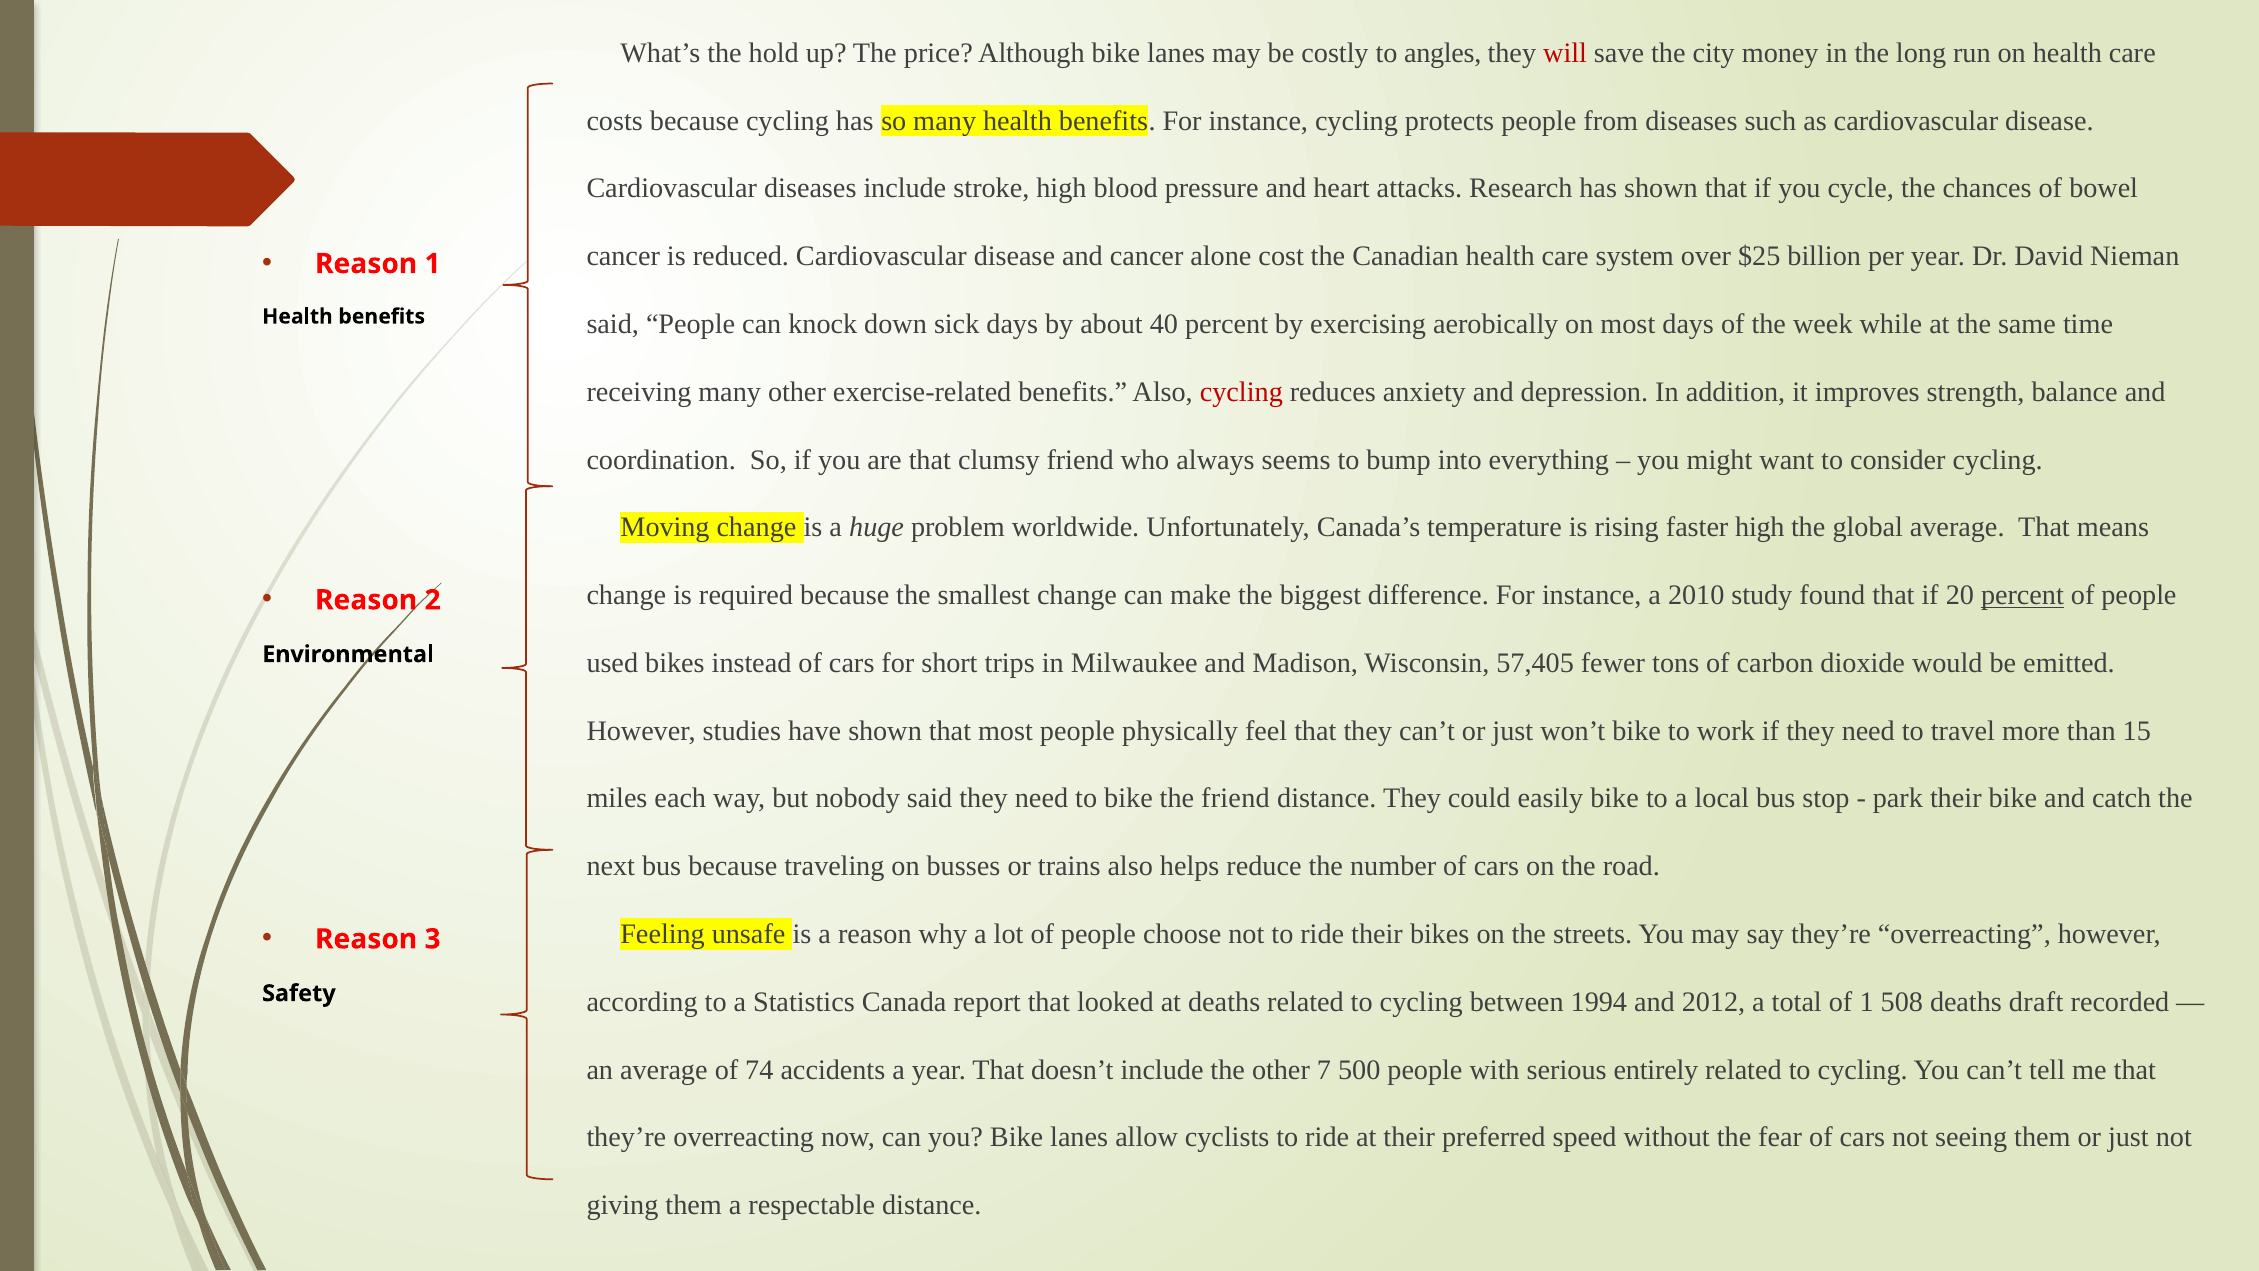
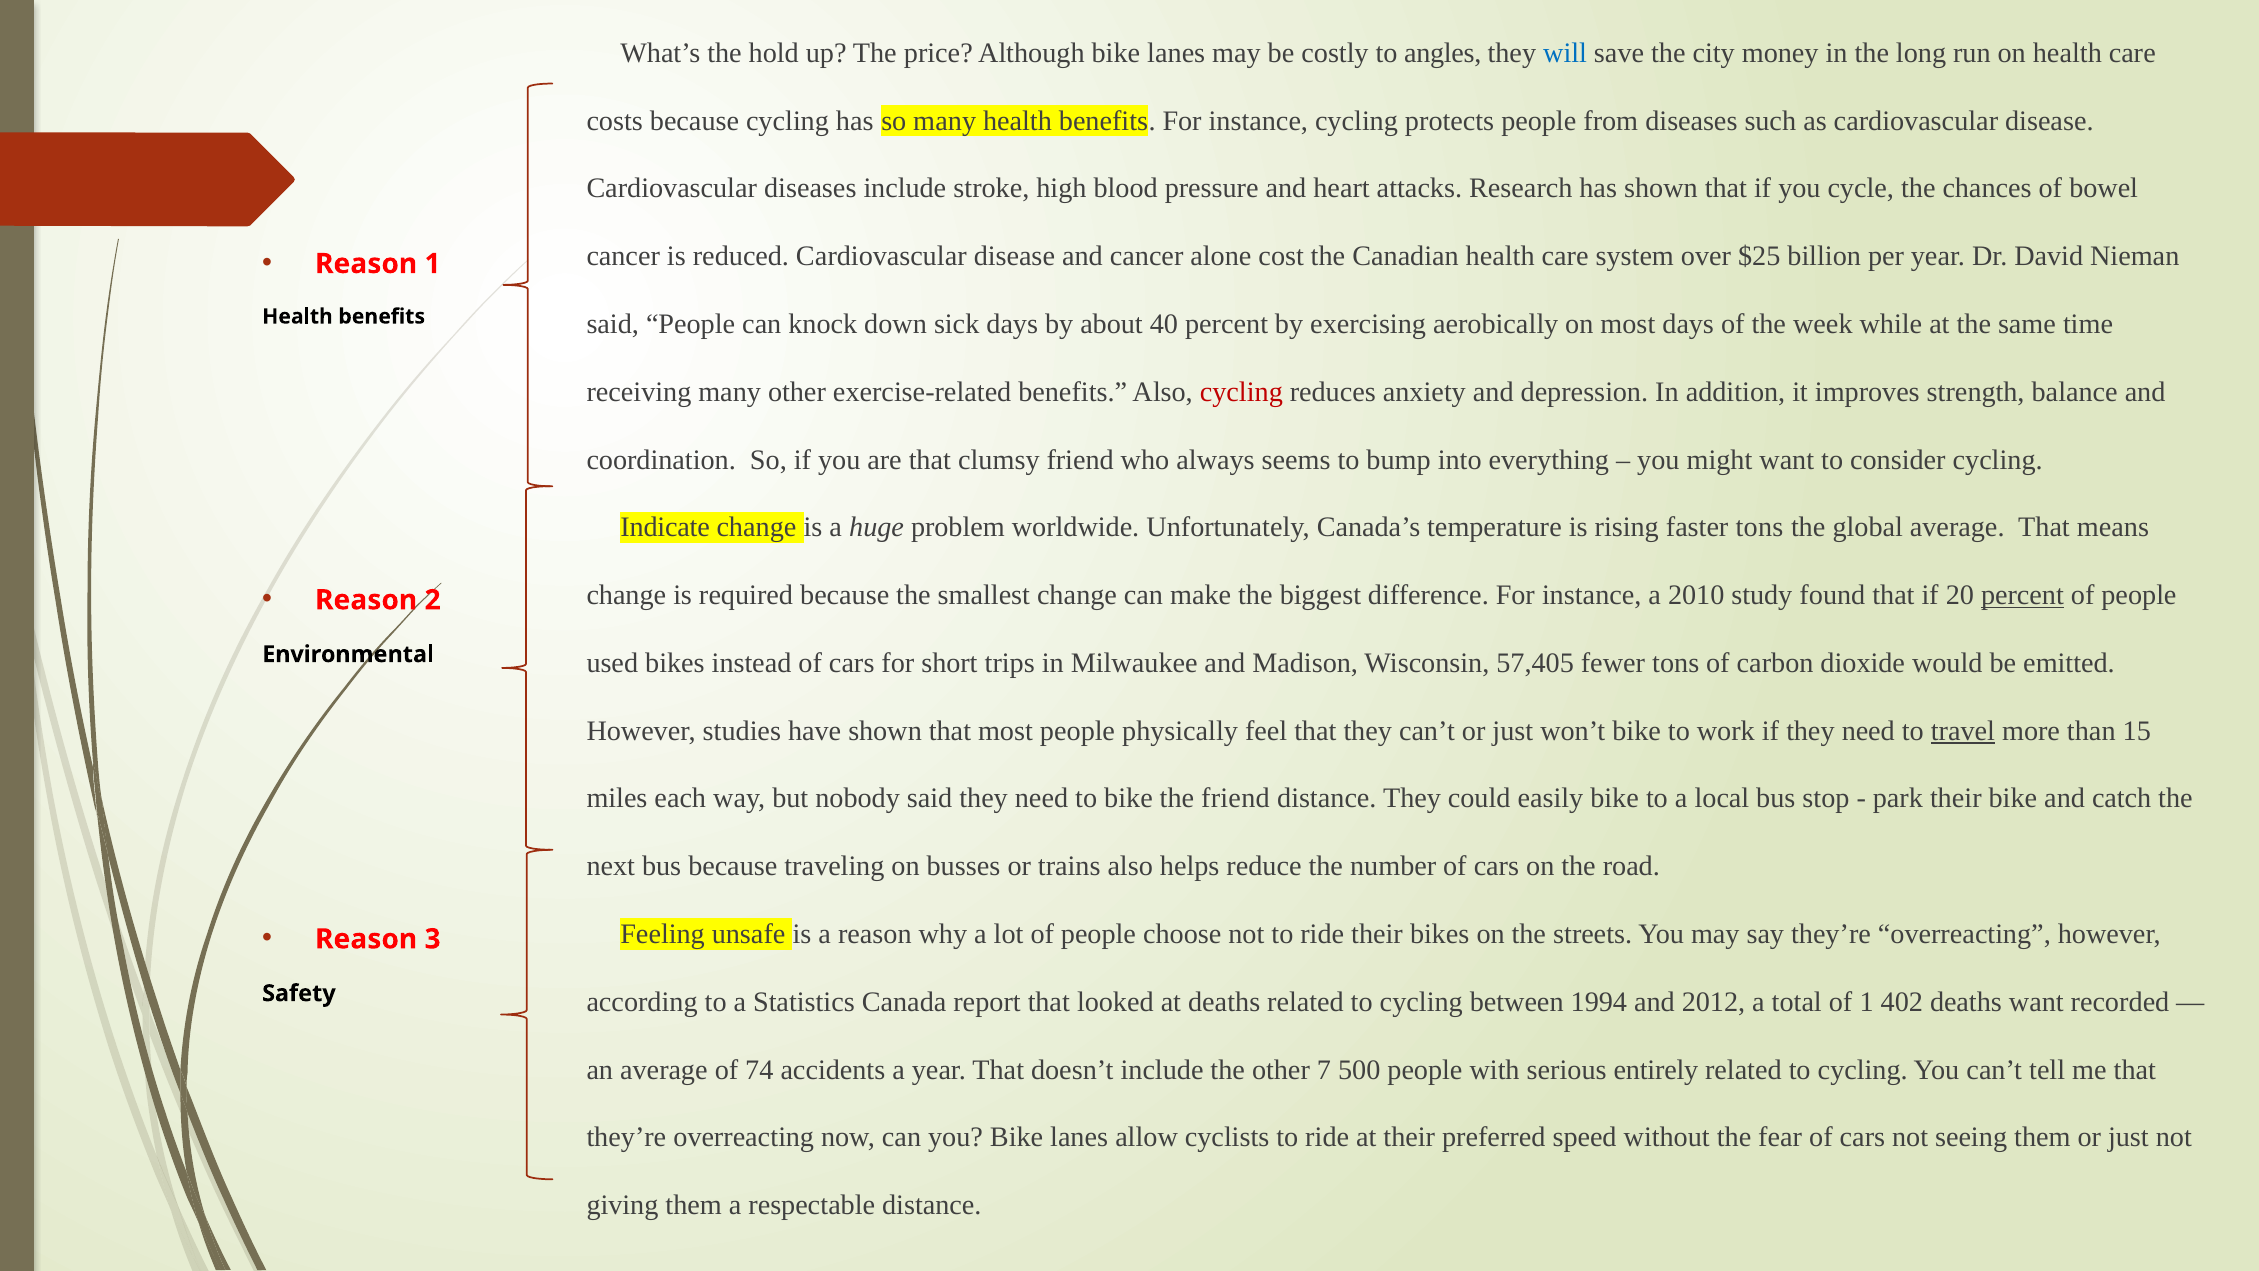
will colour: red -> blue (1565, 53)
Moving: Moving -> Indicate (665, 527)
faster high: high -> tons (1760, 527)
travel underline: none -> present (1963, 731)
508: 508 -> 402 (1902, 1002)
deaths draft: draft -> want (2036, 1002)
